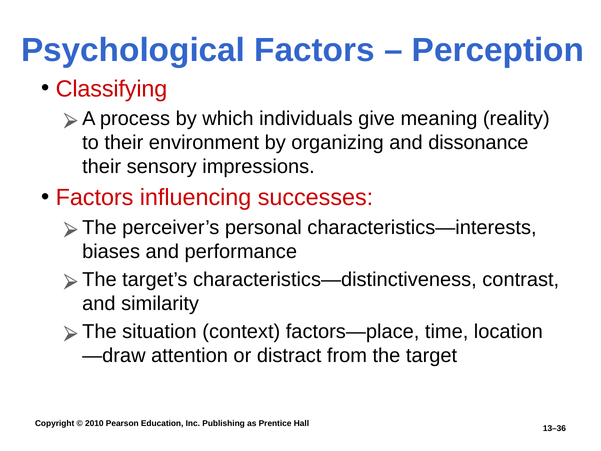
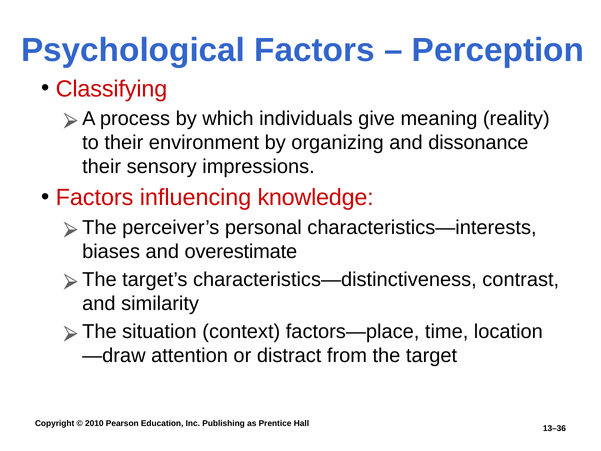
successes: successes -> knowledge (316, 198)
performance: performance -> overestimate (241, 252)
